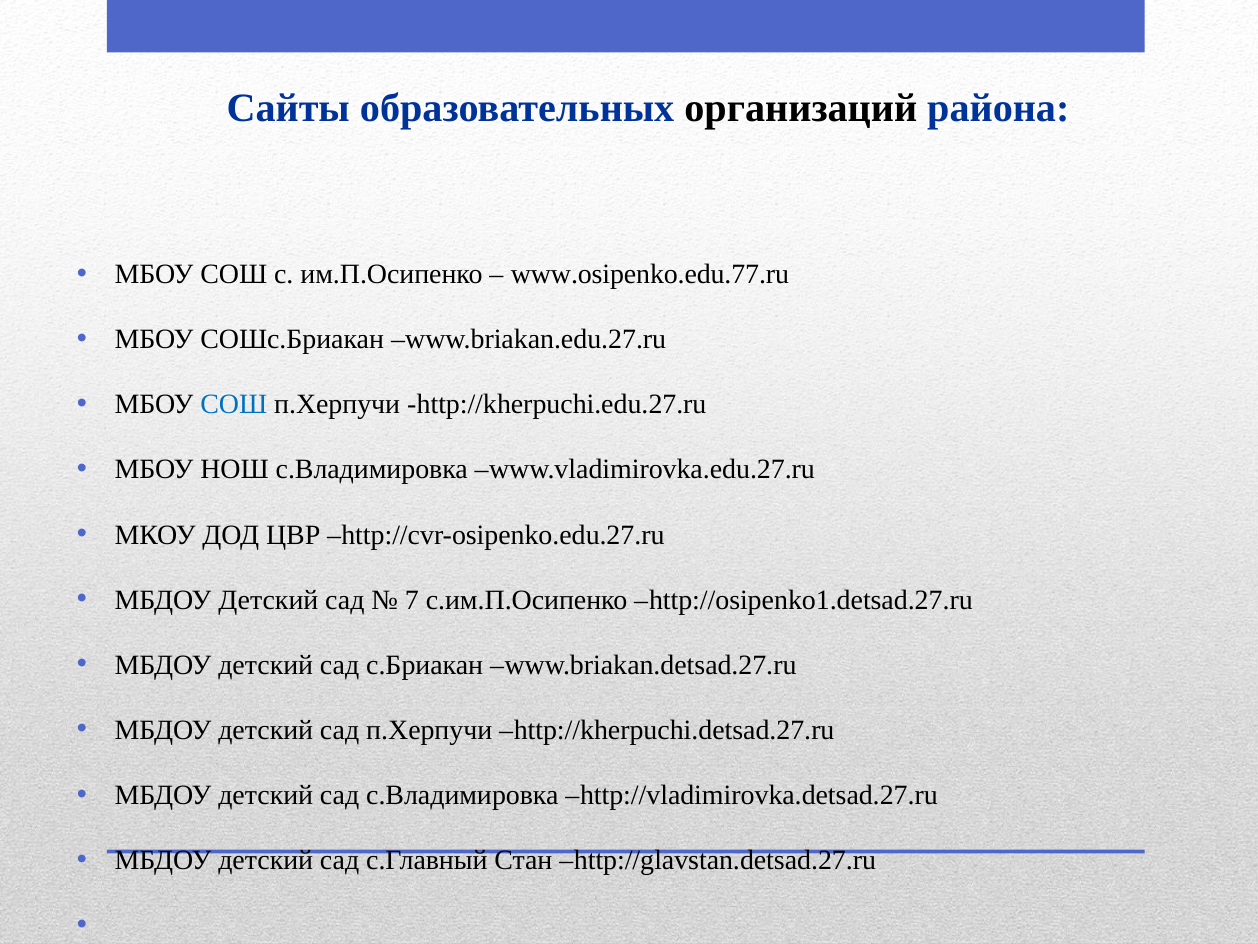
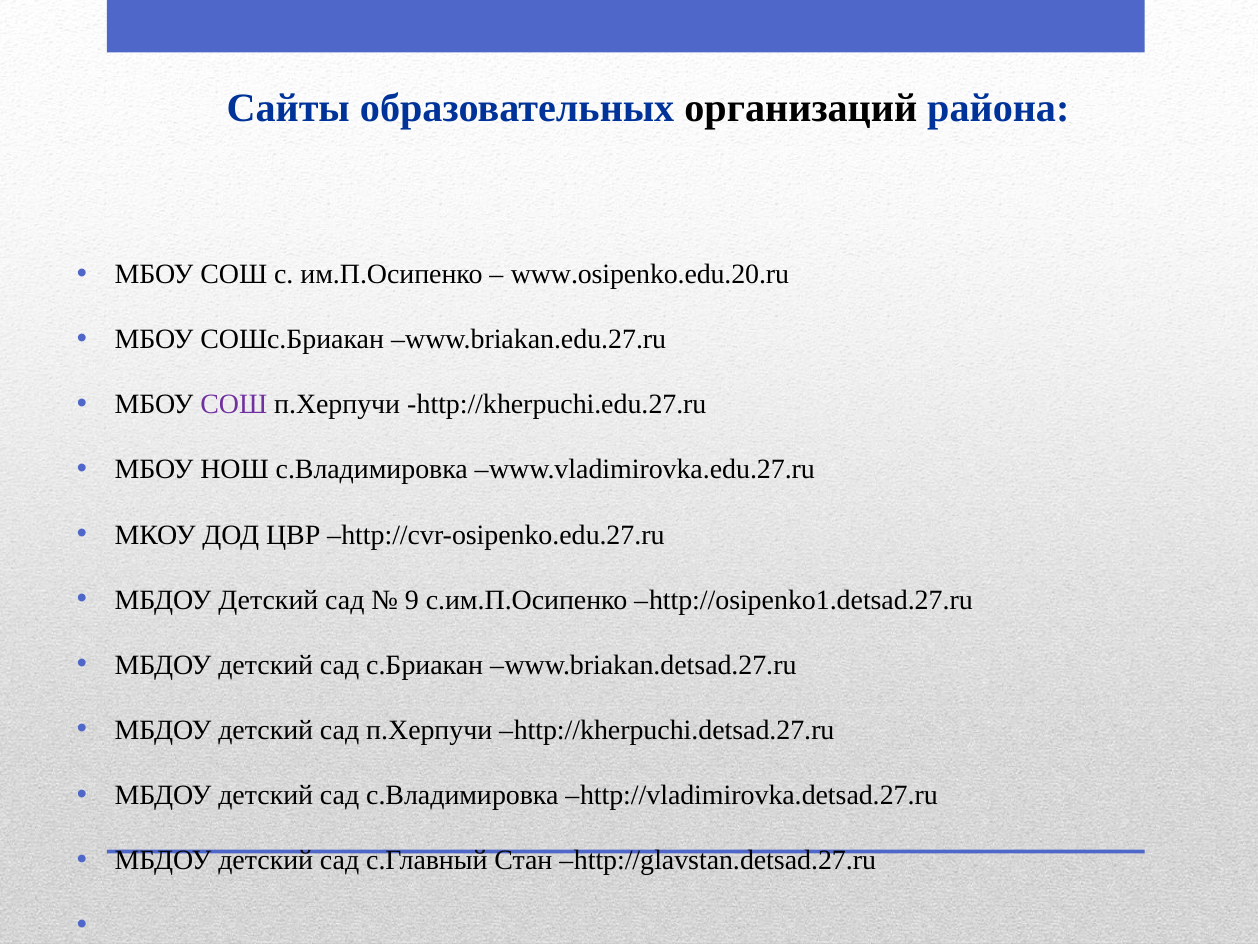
www.osipenko.edu.77.ru: www.osipenko.edu.77.ru -> www.osipenko.edu.20.ru (650, 274)
СОШ colour: blue -> purple (234, 404)
7: 7 -> 9 (412, 600)
